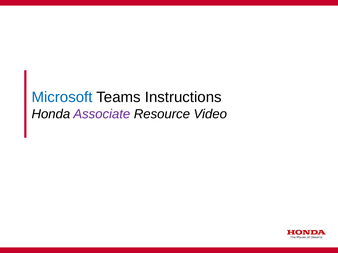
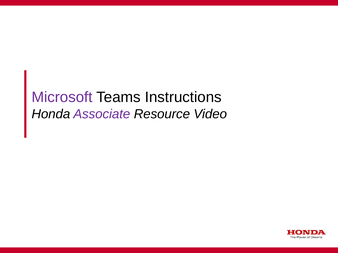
Microsoft colour: blue -> purple (62, 97)
